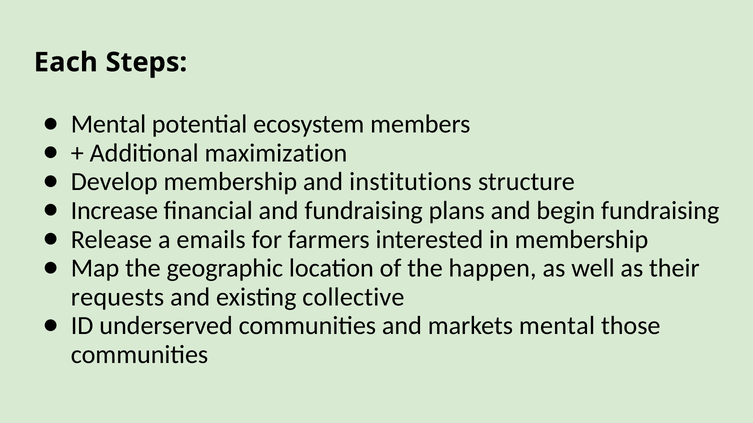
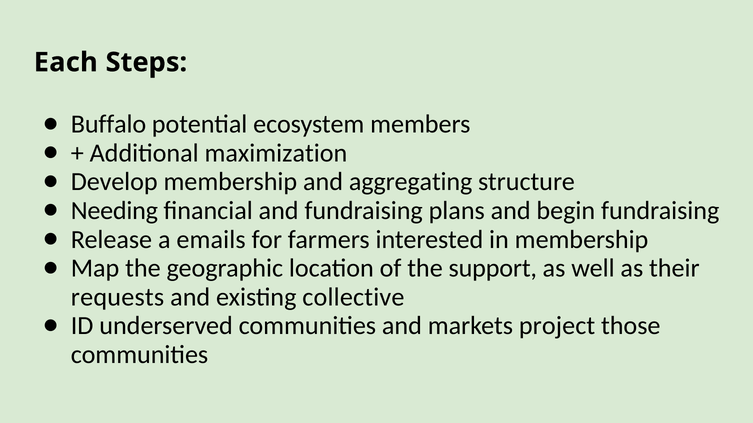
Mental: Mental -> Buffalo (109, 124)
institutions: institutions -> aggregating (411, 182)
Increase: Increase -> Needing (114, 211)
happen: happen -> support (493, 269)
markets mental: mental -> project (557, 326)
